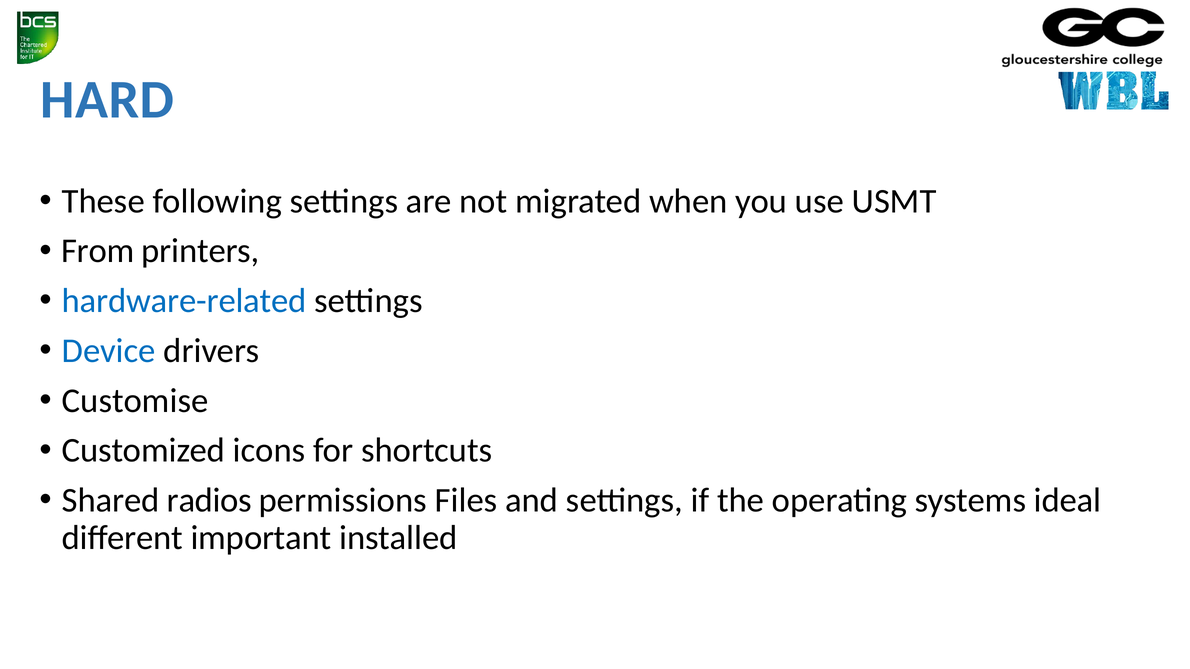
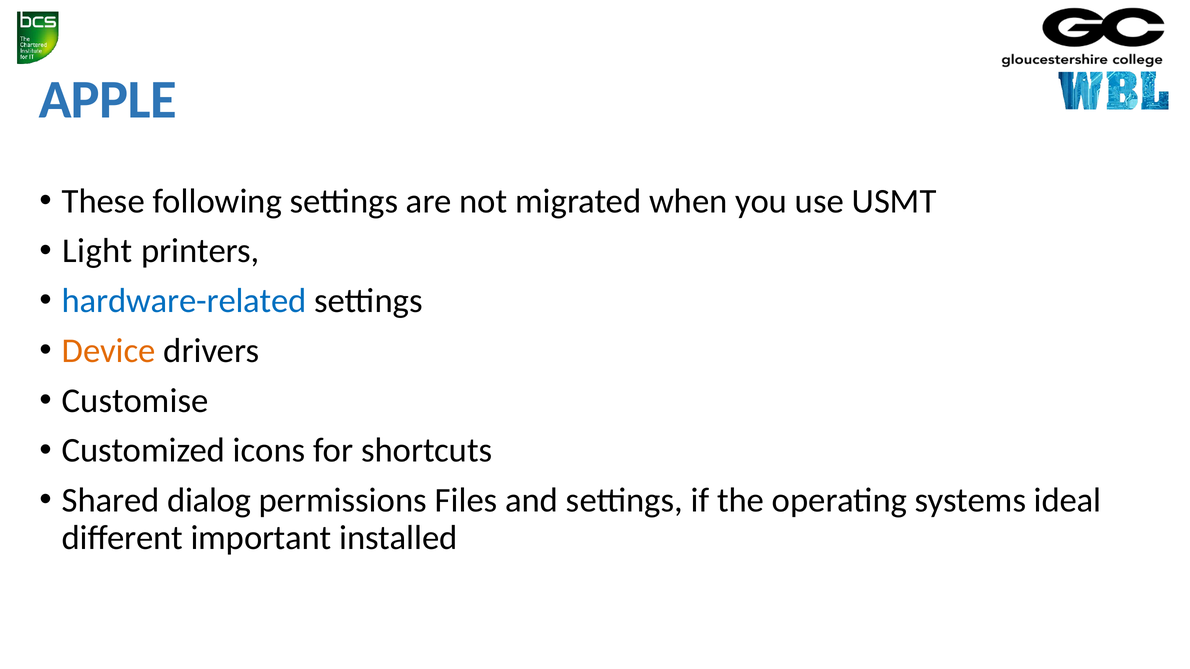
HARD: HARD -> APPLE (108, 100)
From: From -> Light (97, 251)
Device colour: blue -> orange (109, 351)
radios: radios -> dialog (209, 501)
